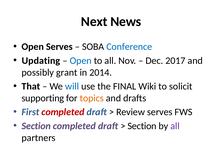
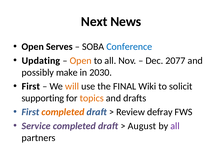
Open colour: blue -> orange (81, 60)
2017: 2017 -> 2077 (175, 60)
grant: grant -> make (67, 72)
2014: 2014 -> 2030 (101, 72)
That: That -> First (31, 86)
will colour: blue -> orange (72, 86)
completed colour: red -> orange (63, 112)
Review serves: serves -> defray (160, 112)
Section: Section -> Service (36, 126)
Section: Section -> August (142, 126)
